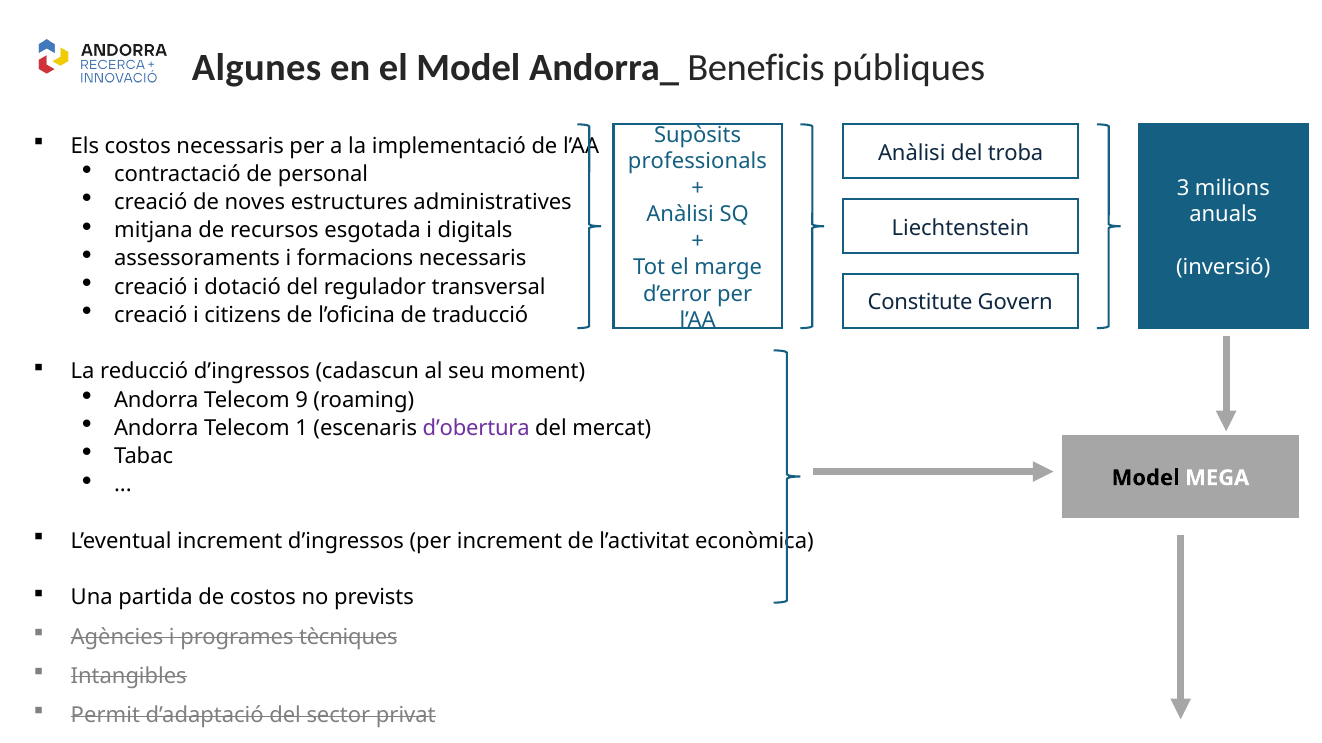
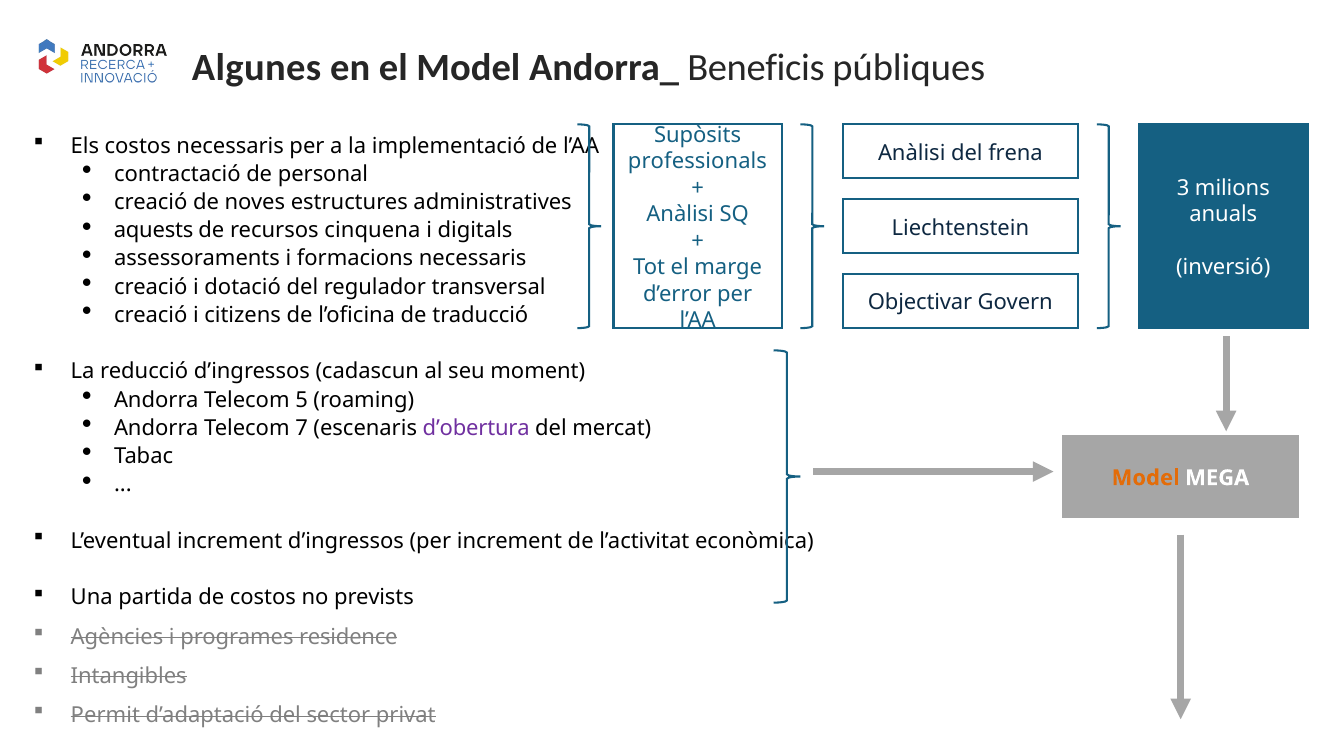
troba: troba -> frena (1016, 153)
mitjana: mitjana -> aquests (154, 231)
esgotada: esgotada -> cinquena (372, 231)
Constitute: Constitute -> Objectivar (920, 303)
9: 9 -> 5 (302, 400)
1: 1 -> 7 (302, 428)
Model colour: black -> orange (1146, 478)
tècniques: tècniques -> residence (348, 637)
